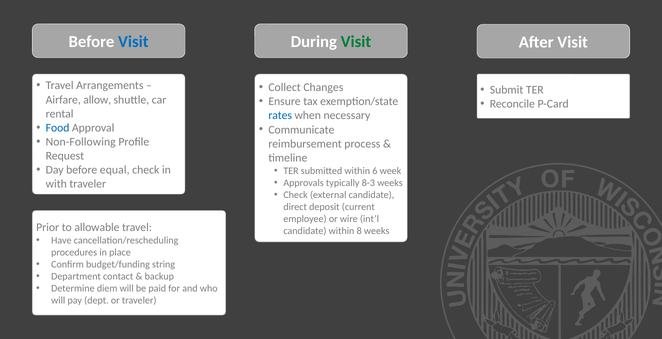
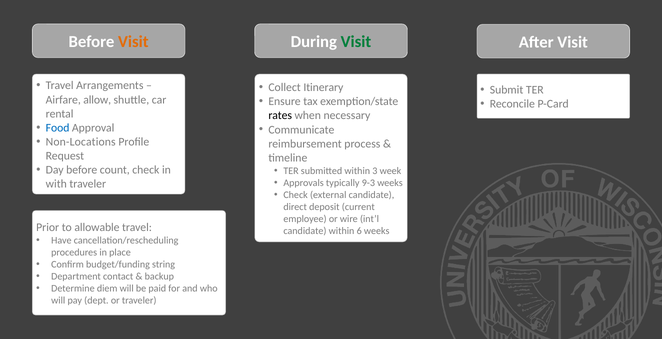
Visit colour: blue -> orange (133, 42)
Changes: Changes -> Itinerary (323, 87)
rates colour: blue -> black (280, 115)
Non-Following: Non-Following -> Non-Locations (81, 142)
equal: equal -> count (115, 170)
6: 6 -> 3 (375, 171)
8-3: 8-3 -> 9-3 (368, 183)
8: 8 -> 6 (359, 231)
